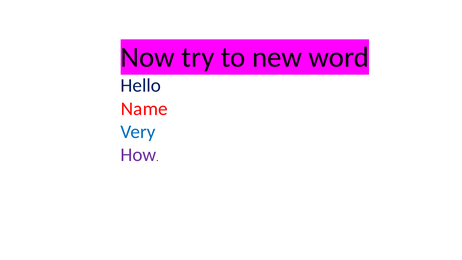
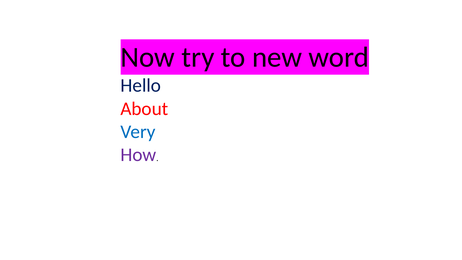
Name: Name -> About (144, 109)
